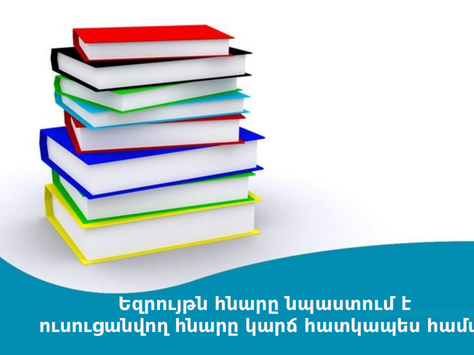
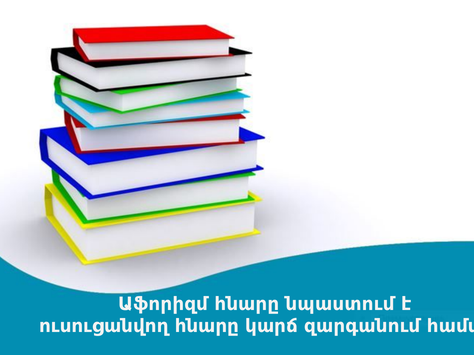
Եզրույթն: Եզրույթն -> Աֆորիզմ (163, 304)
հատկապես: հատկապես -> զարգանում (362, 327)
